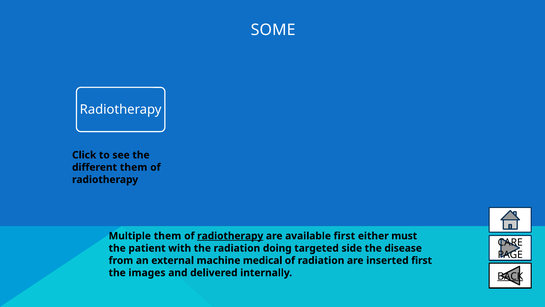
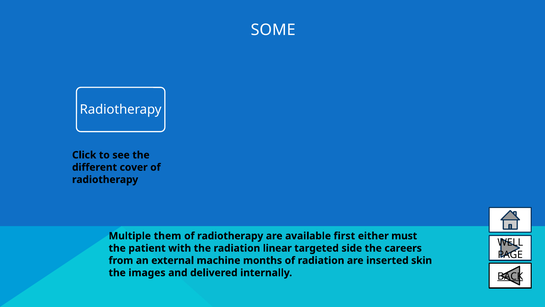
different them: them -> cover (134, 167)
radiotherapy underline: present -> none (230, 236)
CARE: CARE -> WELL (510, 242)
doing: doing -> linear (277, 248)
disease: disease -> careers (403, 248)
medical: medical -> months (263, 260)
inserted first: first -> skin (422, 260)
